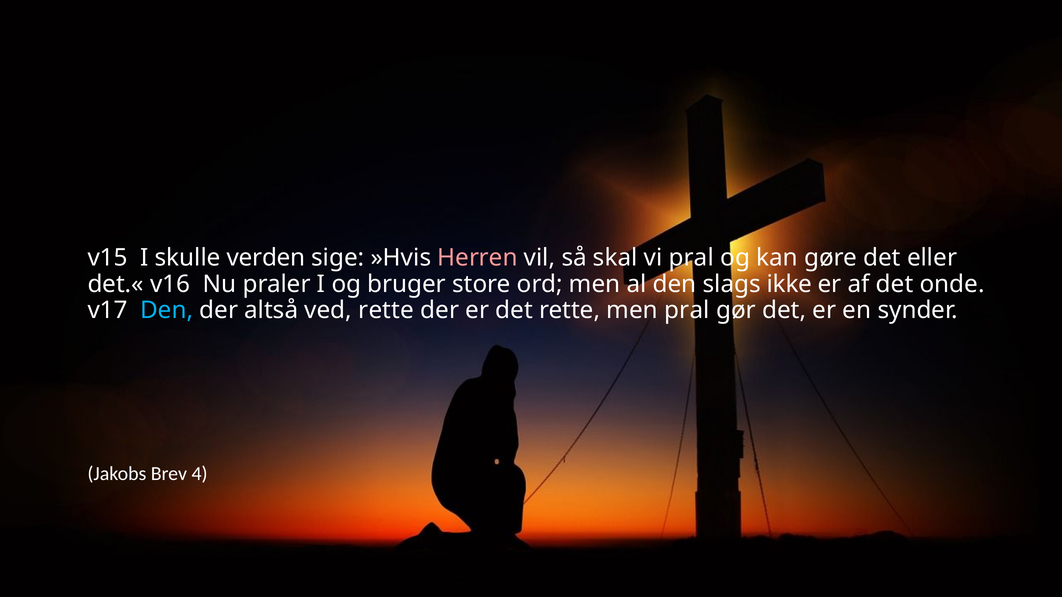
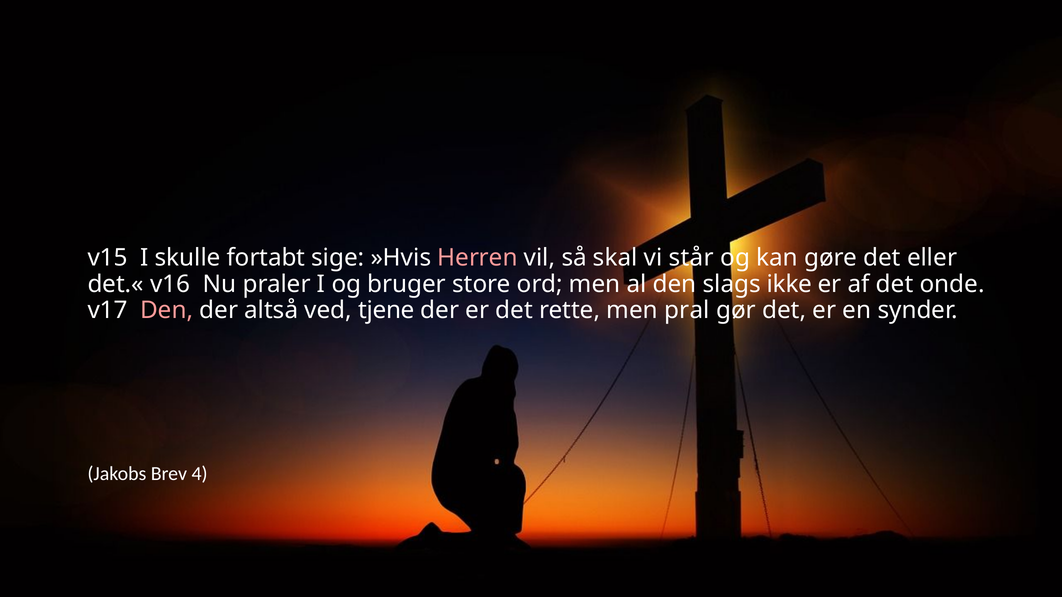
verden: verden -> fortabt (266, 258)
vi pral: pral -> står (691, 258)
Den colour: light blue -> pink (167, 310)
ved rette: rette -> tjene (386, 310)
